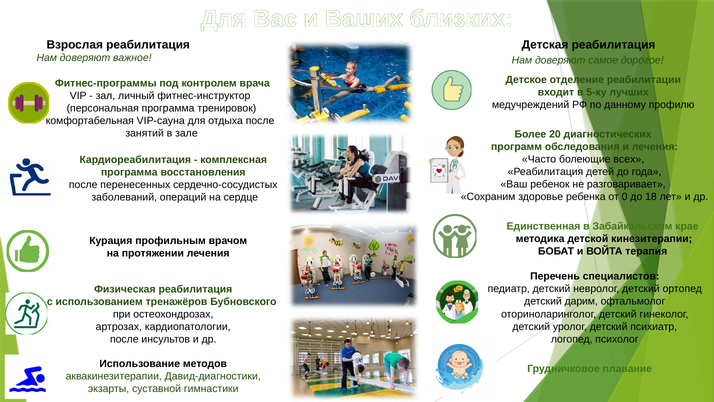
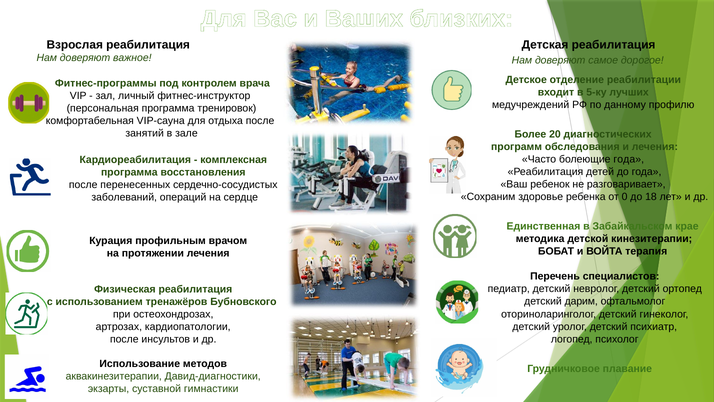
болеющие всех: всех -> года (629, 159)
